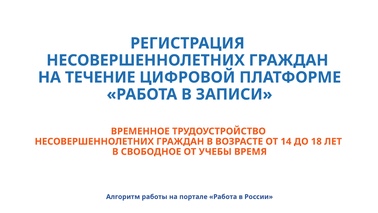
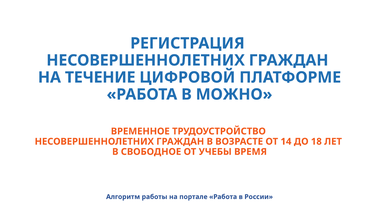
ЗАПИСИ: ЗАПИСИ -> МОЖНО (234, 94)
